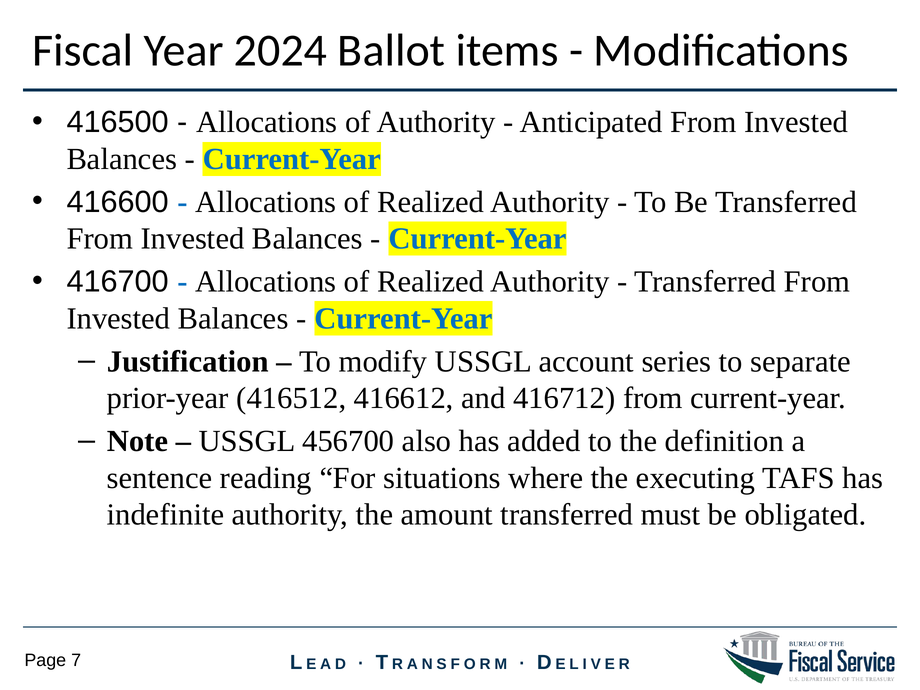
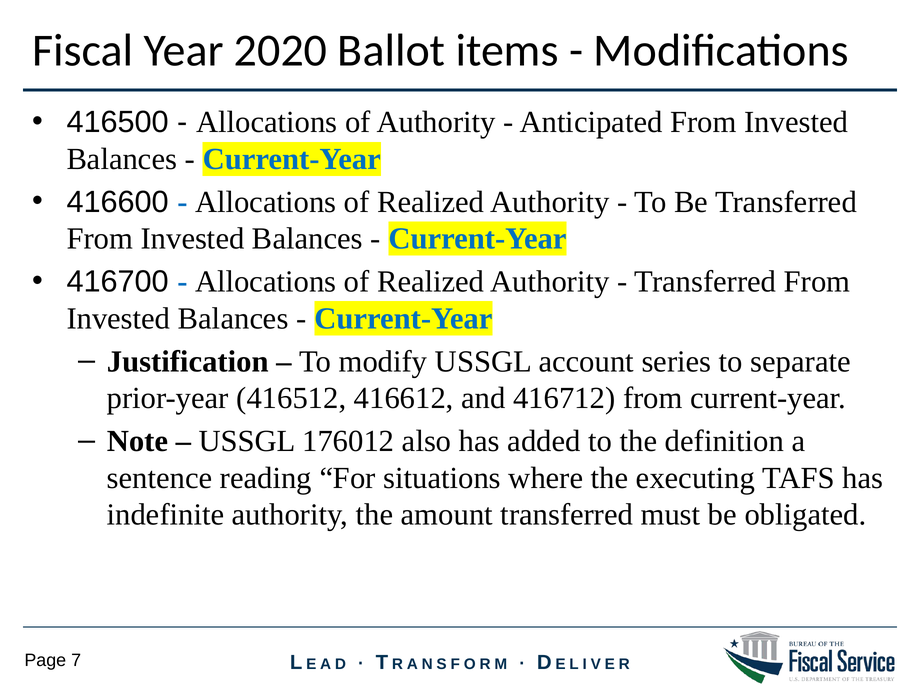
2024: 2024 -> 2020 (281, 51)
456700: 456700 -> 176012 (348, 441)
